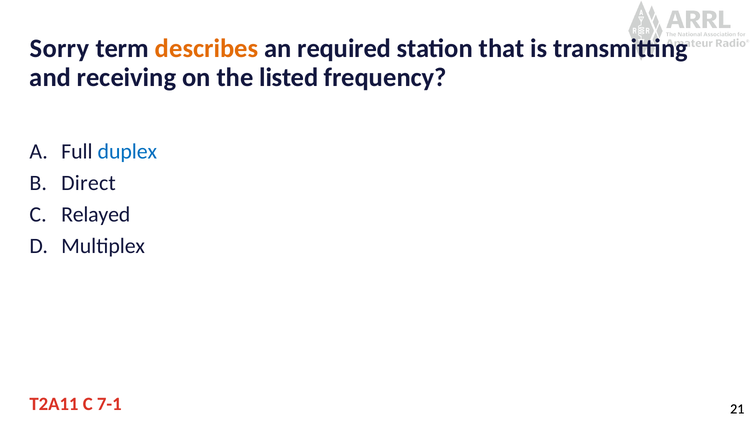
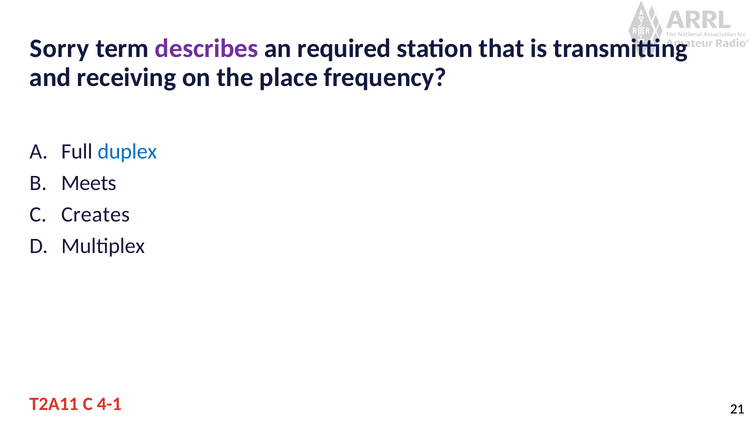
describes colour: orange -> purple (207, 49)
listed: listed -> place (289, 77)
Direct: Direct -> Meets (89, 183)
Relayed: Relayed -> Creates (95, 214)
7-1: 7-1 -> 4-1 (109, 404)
